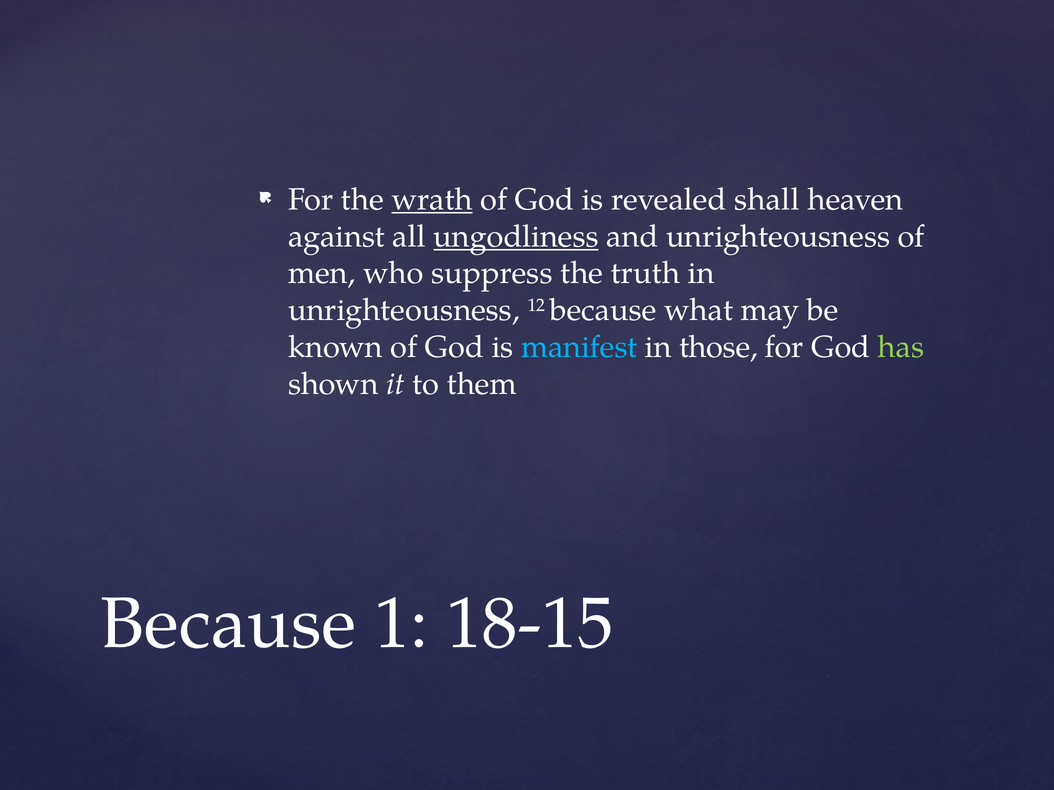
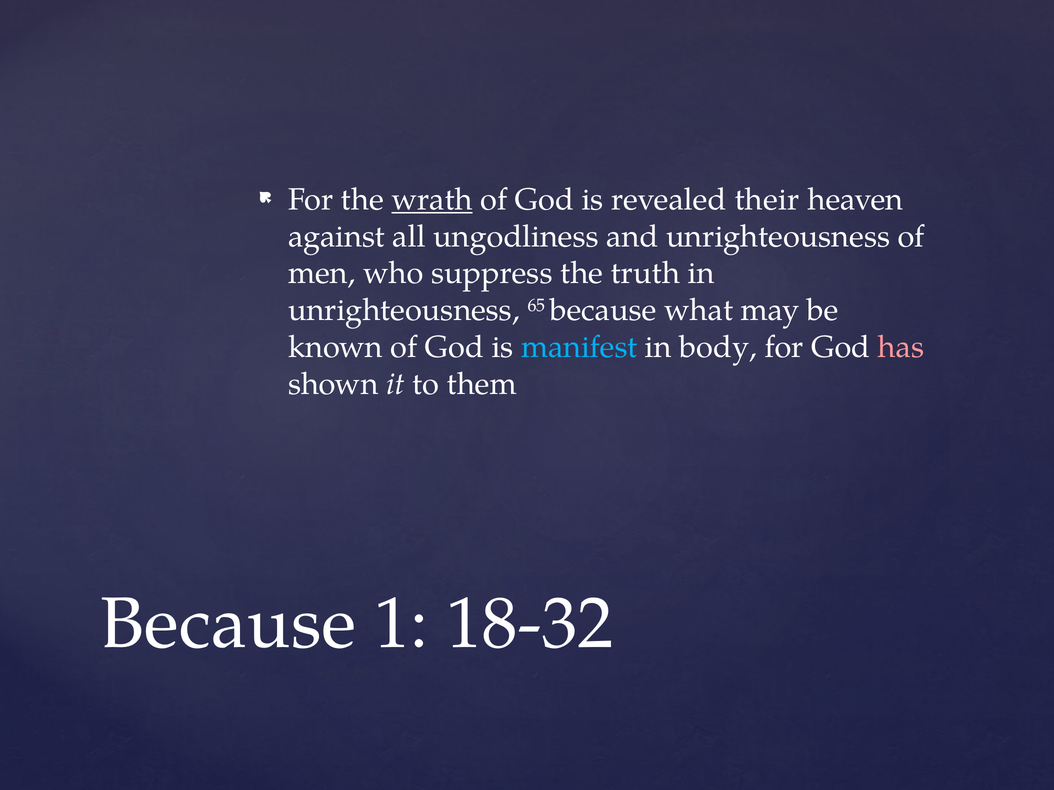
shall: shall -> their (767, 200)
ungodliness underline: present -> none (516, 237)
12: 12 -> 65 (536, 305)
those: those -> body (718, 347)
has colour: light green -> pink (901, 347)
18-15: 18-15 -> 18-32 (530, 624)
